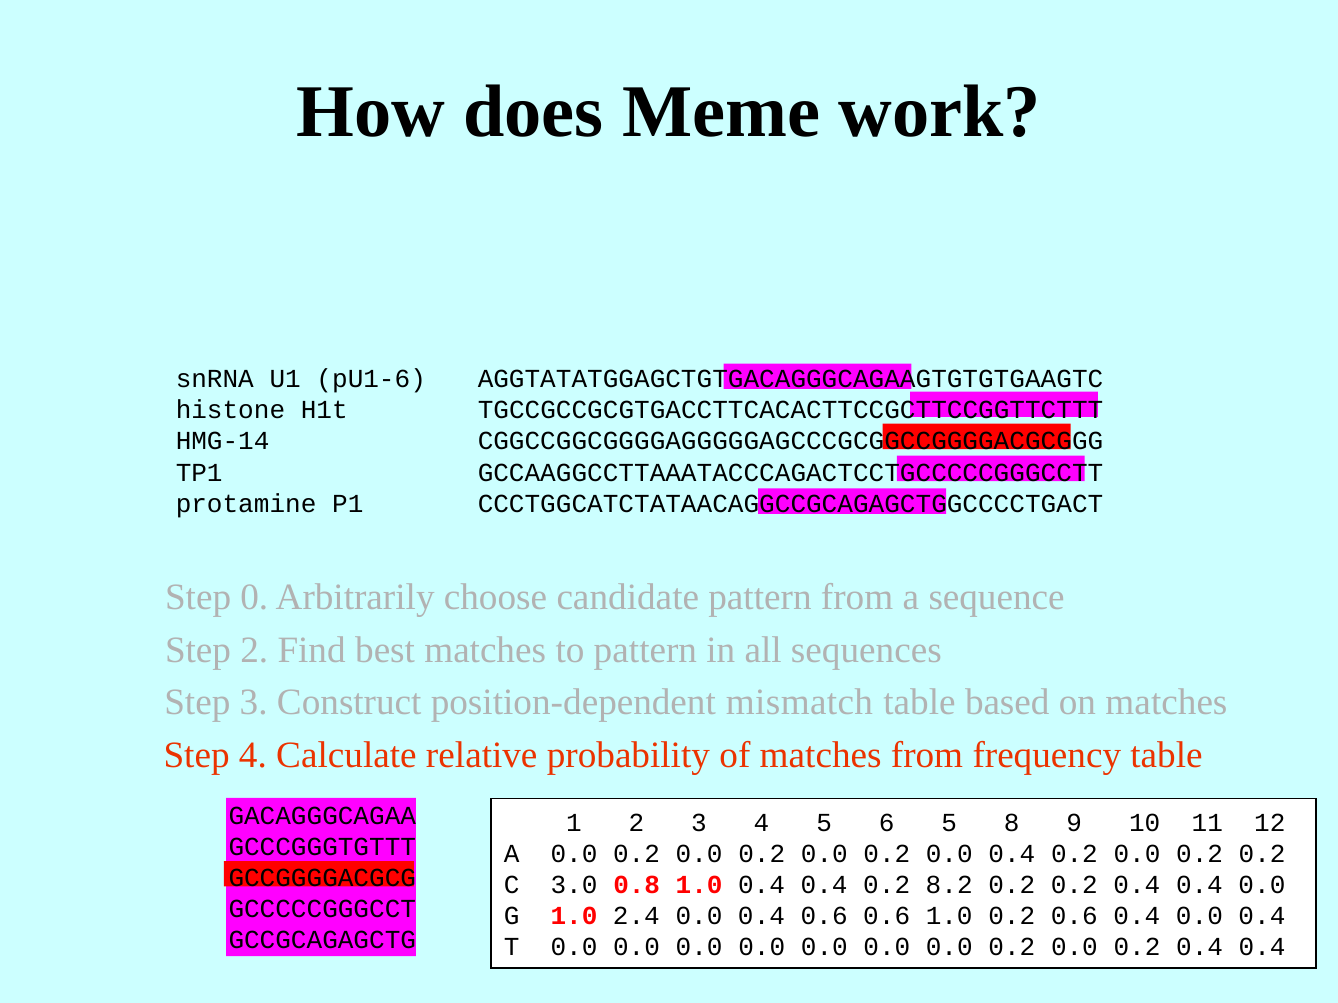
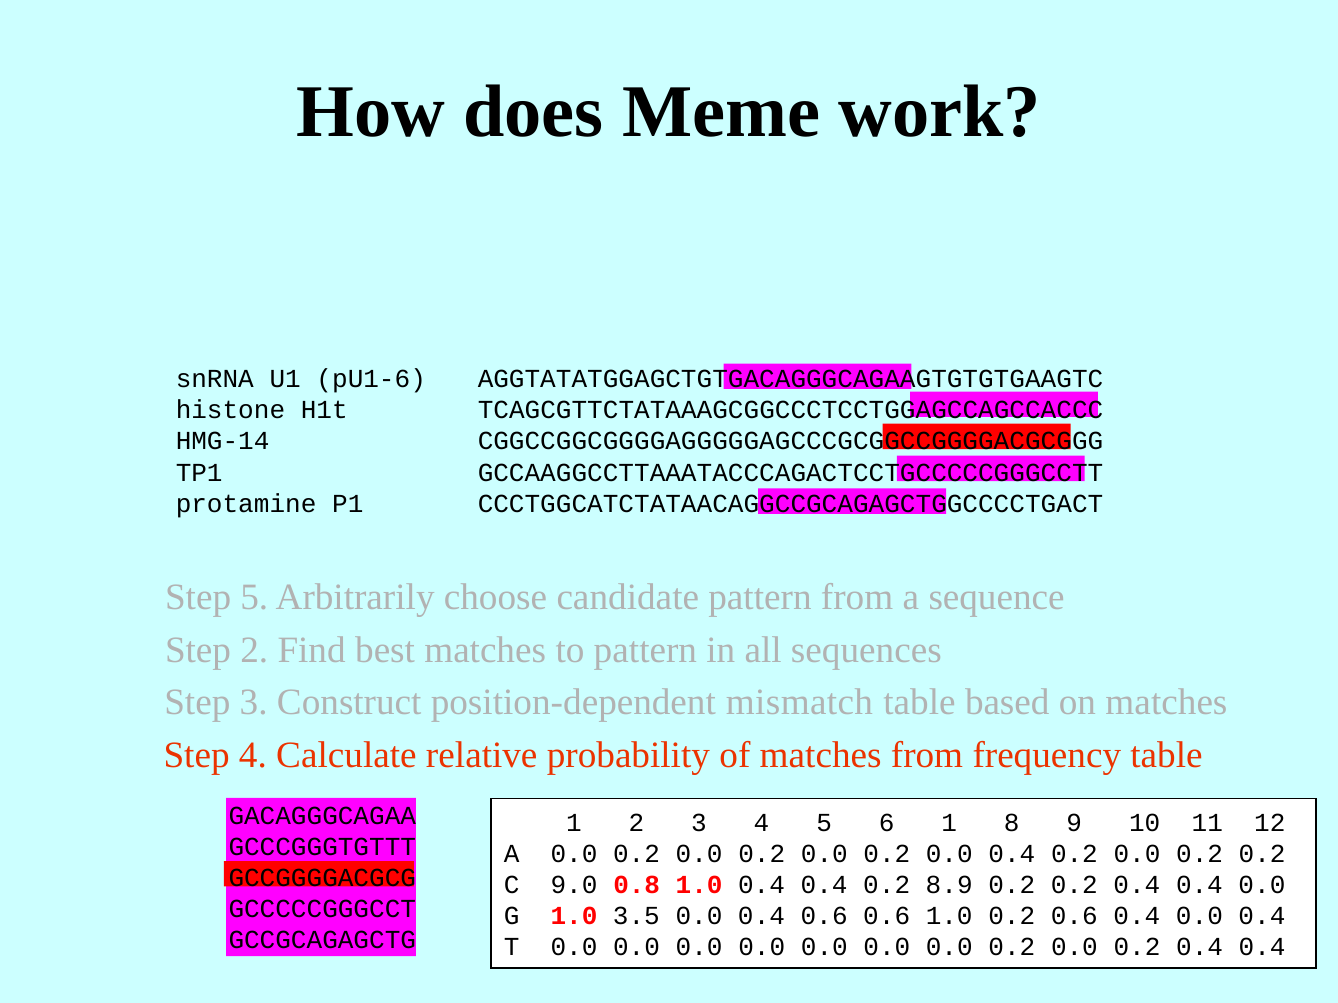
TGCCGCCGCGTGACCTTCACACTTCCGCTTCCGGTTCTTT: TGCCGCCGCGTGACCTTCACACTTCCGCTTCCGGTTCTTT -> TCAGCGTTCTATAAAGCGGCCCTCCTGGAGCCAGCCACCC (791, 410)
Step 0: 0 -> 5 (254, 598)
6 5: 5 -> 1 (949, 823)
3.0: 3.0 -> 9.0 (574, 885)
8.2: 8.2 -> 8.9 (949, 885)
2.4: 2.4 -> 3.5 (636, 917)
